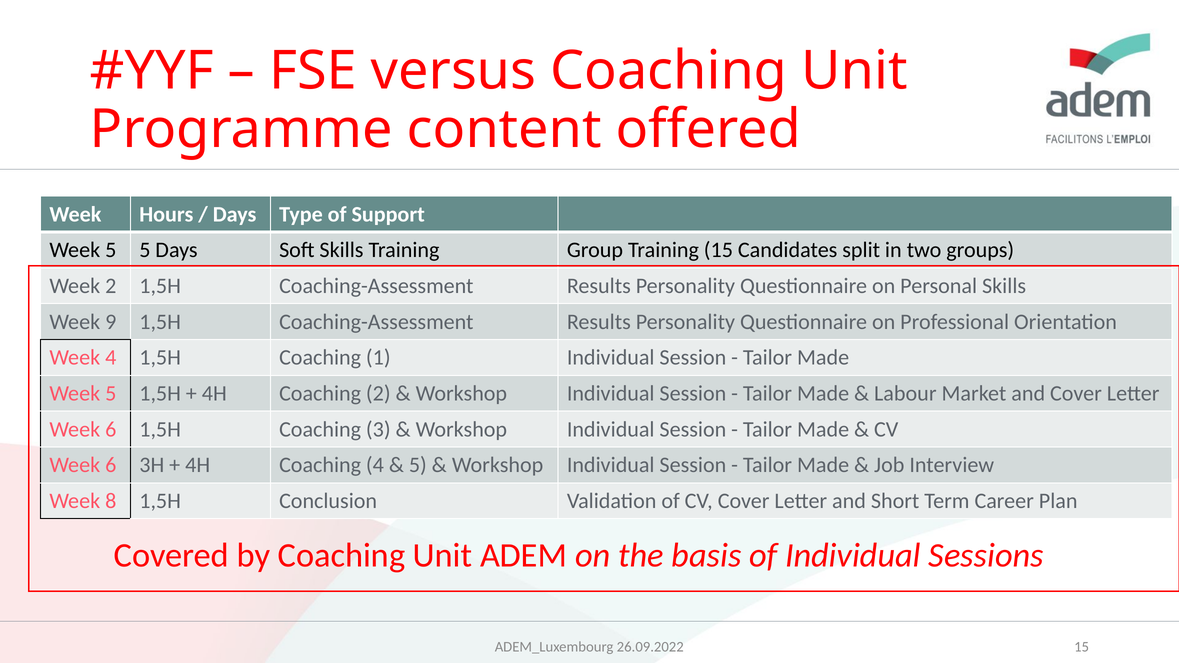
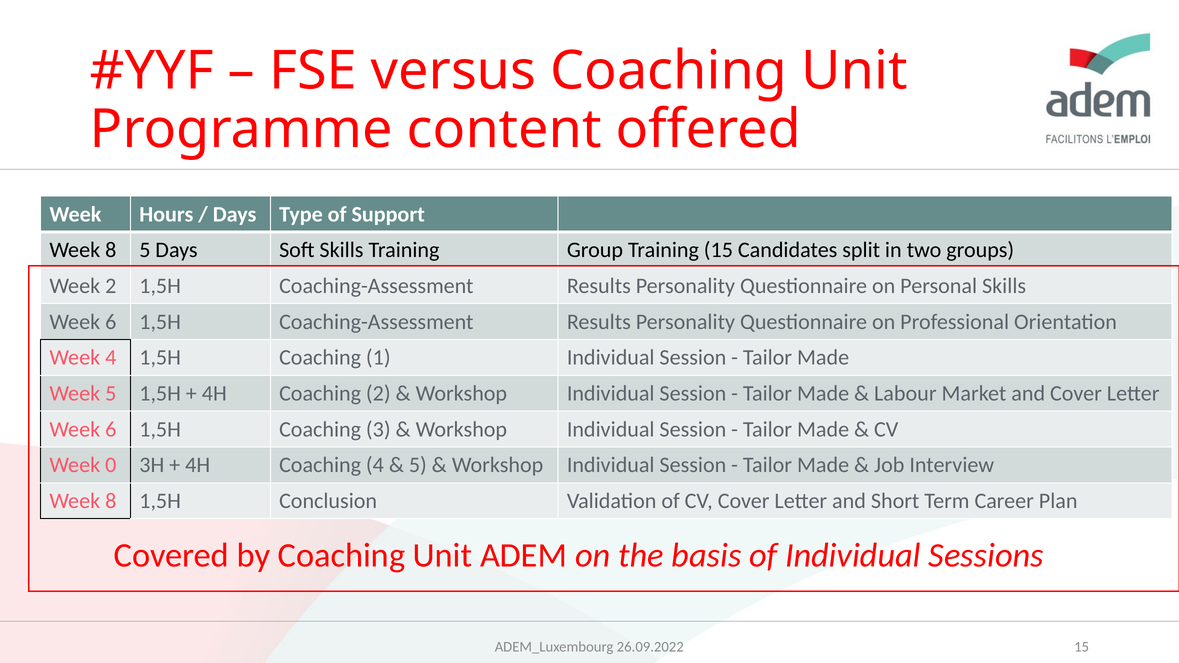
5: 5 -> 8 (111, 250)
9: 9 -> 6 (111, 322)
6: 6 -> 0 (111, 465)
